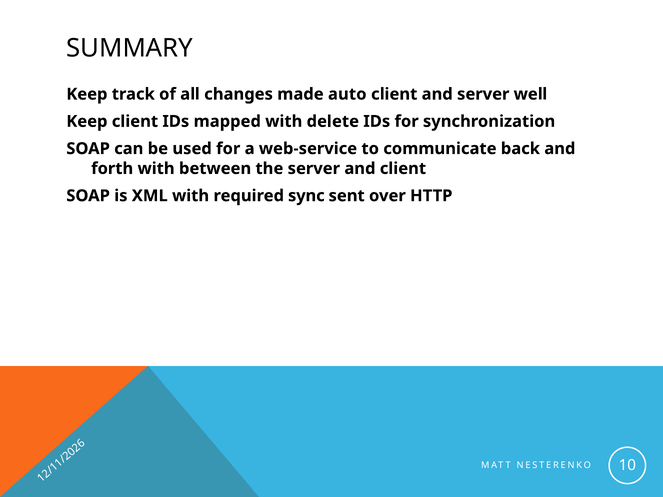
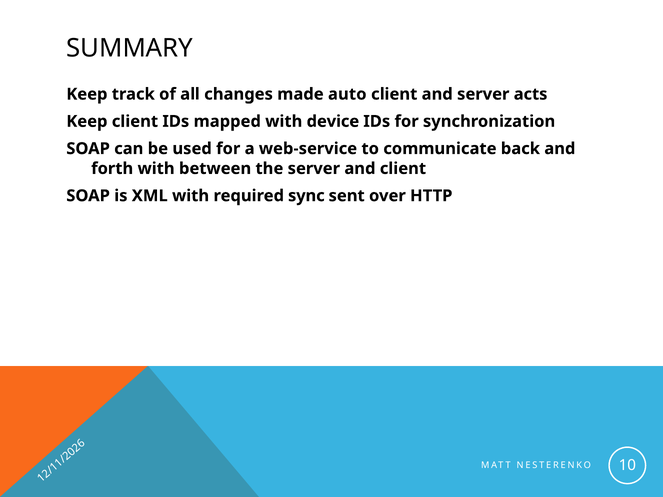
well: well -> acts (531, 94)
delete: delete -> device (333, 121)
